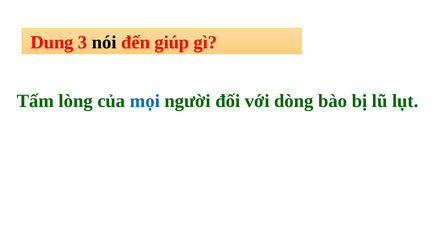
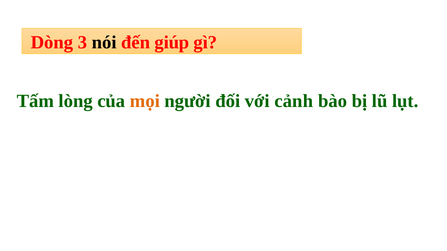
Dung: Dung -> Dòng (52, 42)
mọi colour: blue -> orange (145, 101)
dòng: dòng -> cảnh (294, 101)
